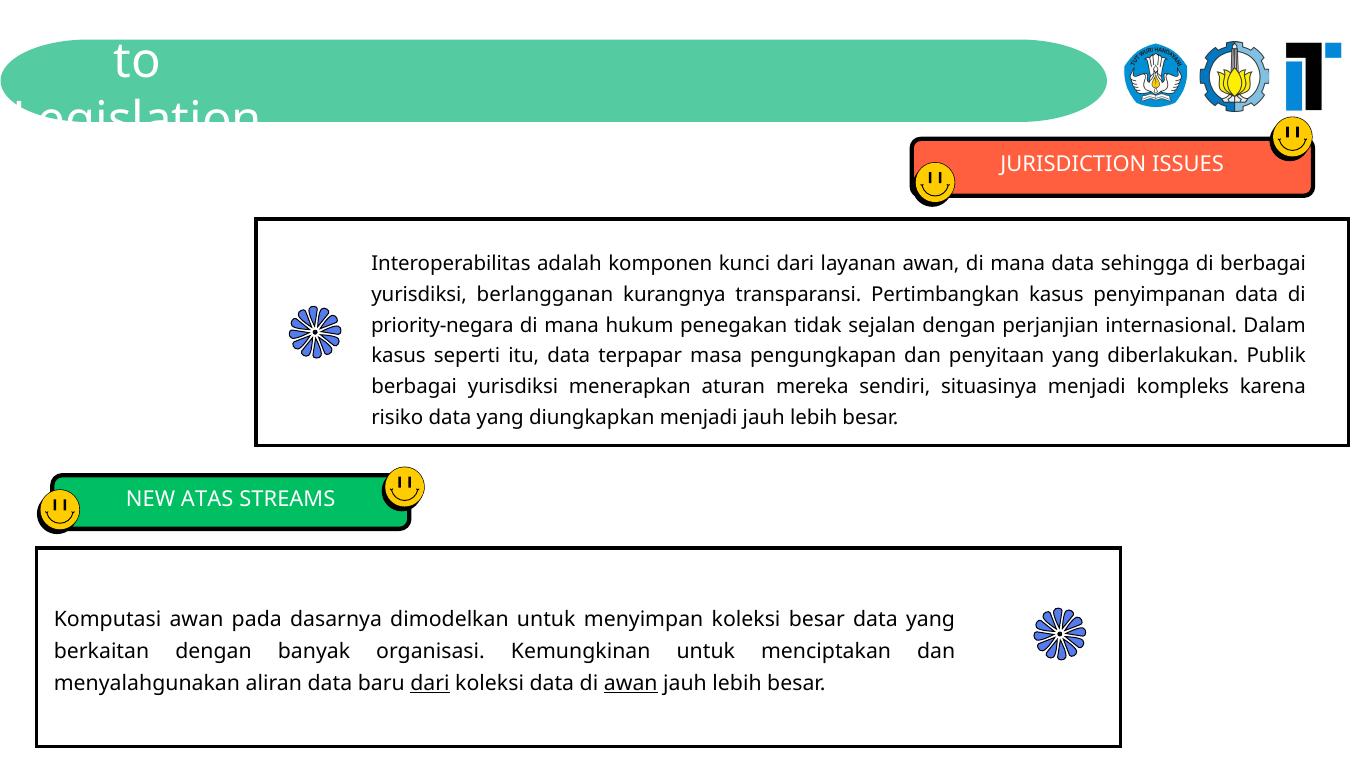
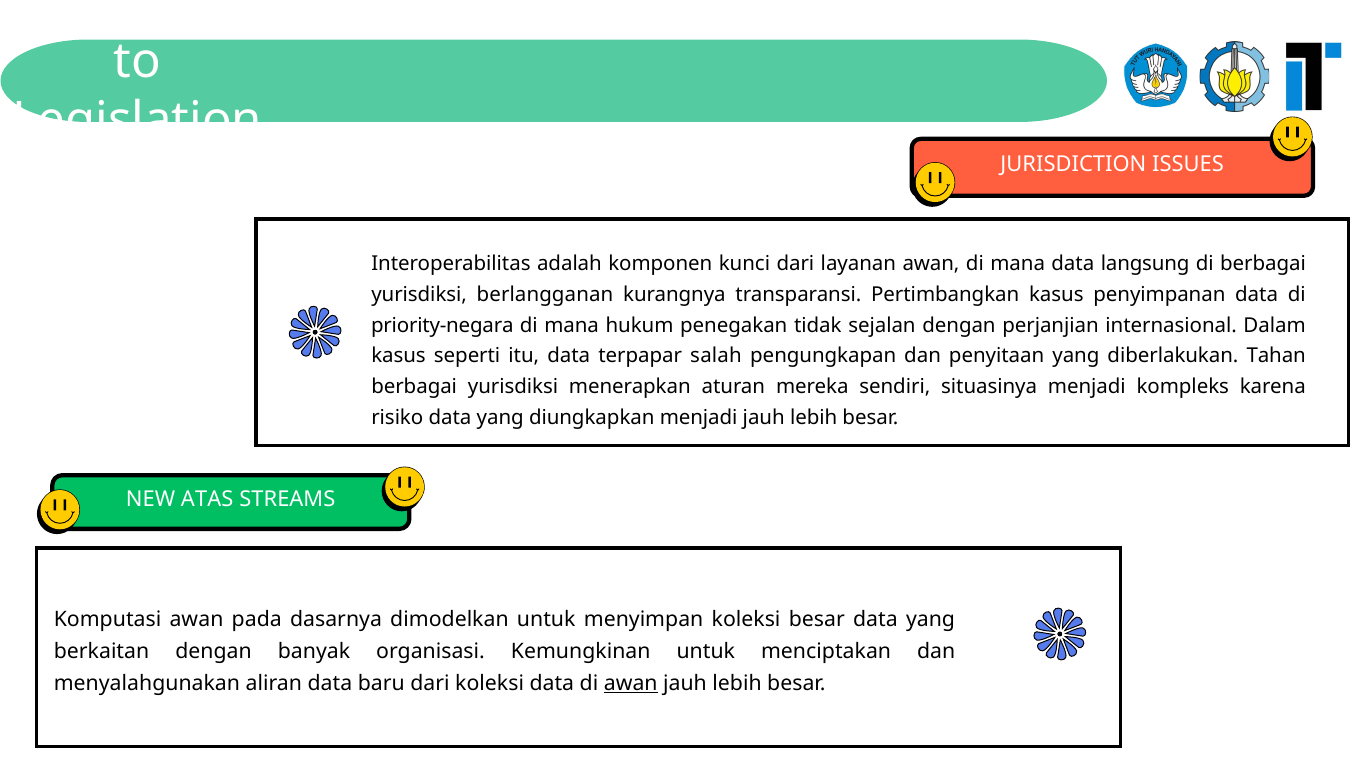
sehingga: sehingga -> langsung (1145, 264)
masa: masa -> salah (716, 356)
Publik: Publik -> Tahan (1276, 356)
dari underline: present -> none (430, 683)
